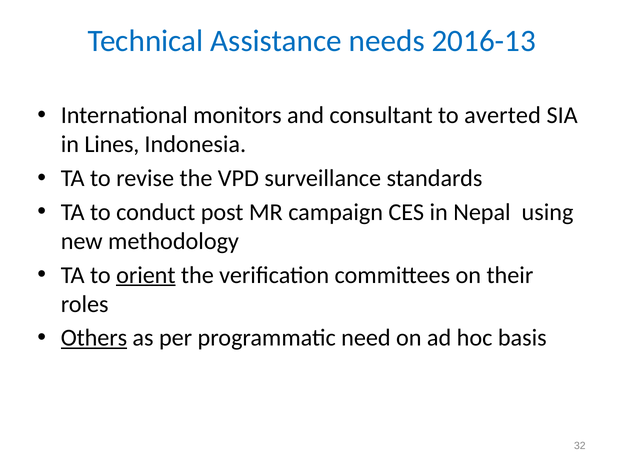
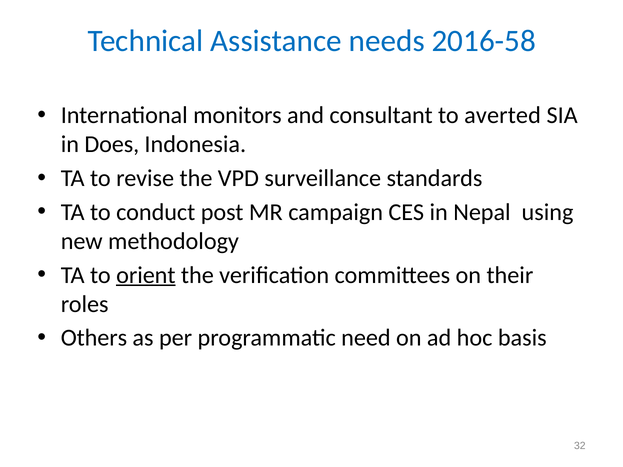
2016-13: 2016-13 -> 2016-58 (484, 41)
Lines: Lines -> Does (112, 145)
Others underline: present -> none (94, 338)
